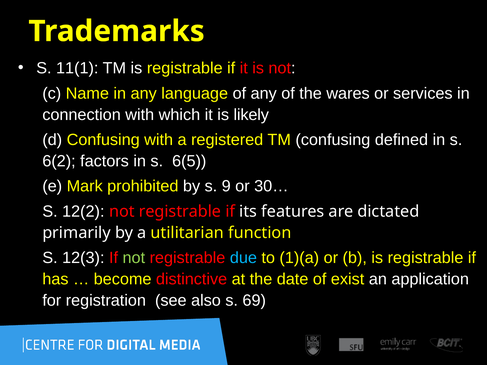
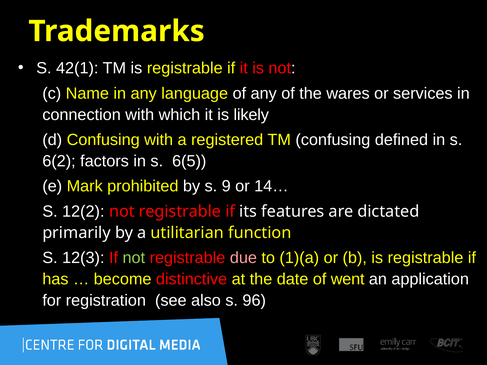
11(1: 11(1 -> 42(1 (77, 68)
30…: 30… -> 14… (271, 186)
due colour: light blue -> pink (243, 258)
exist: exist -> went (348, 279)
69: 69 -> 96 (254, 301)
